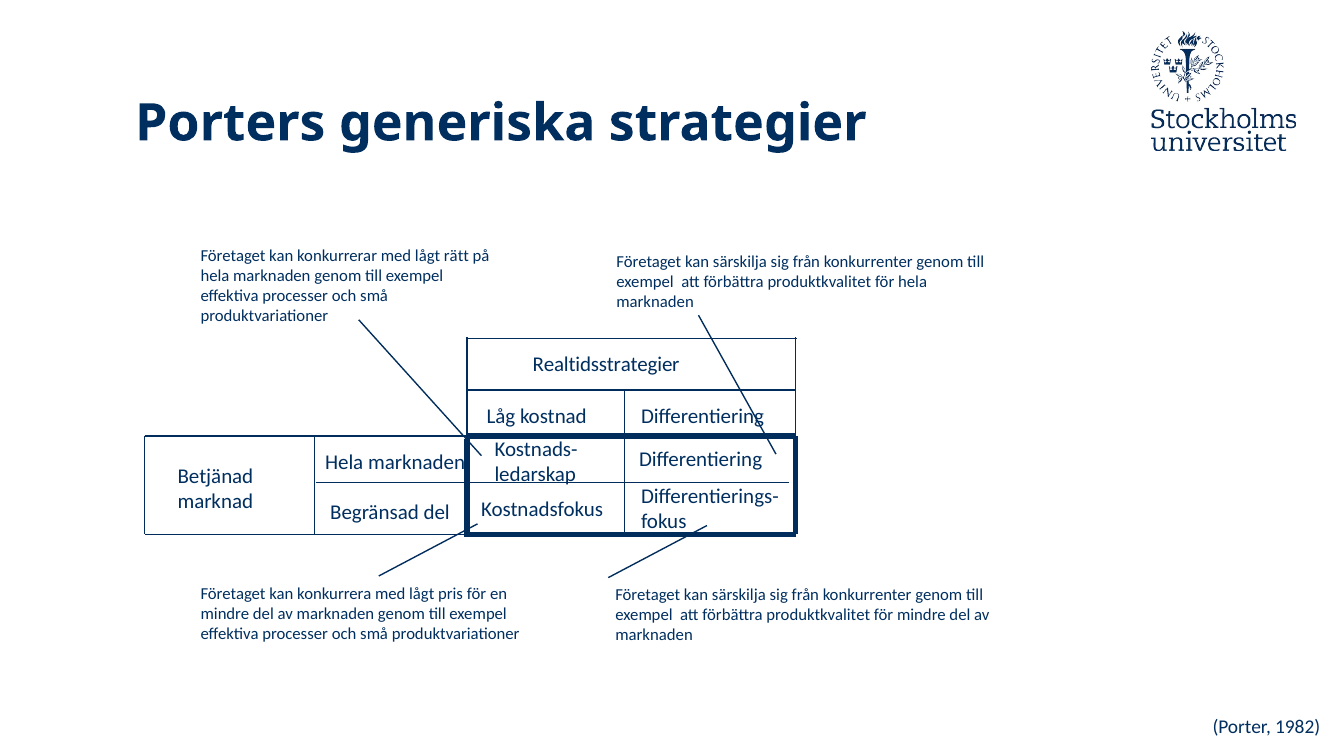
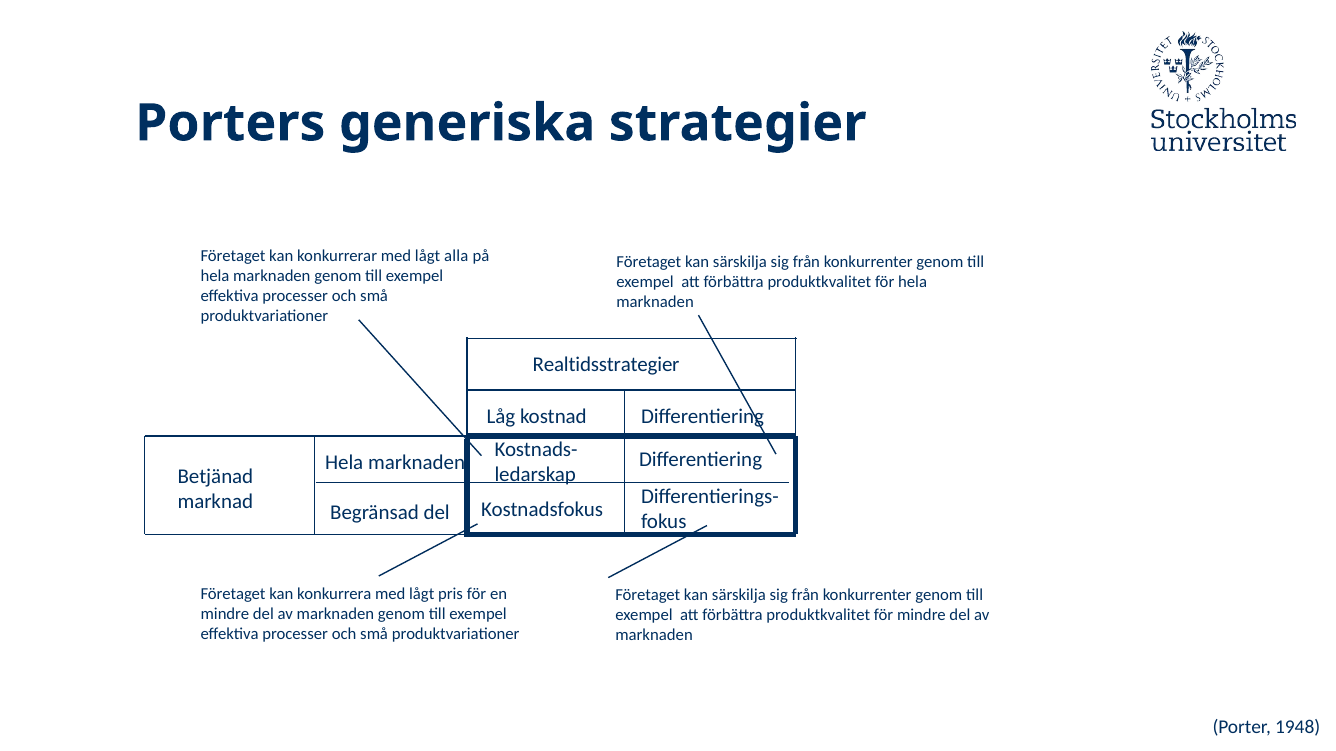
rätt: rätt -> alla (456, 256)
1982: 1982 -> 1948 (1298, 728)
